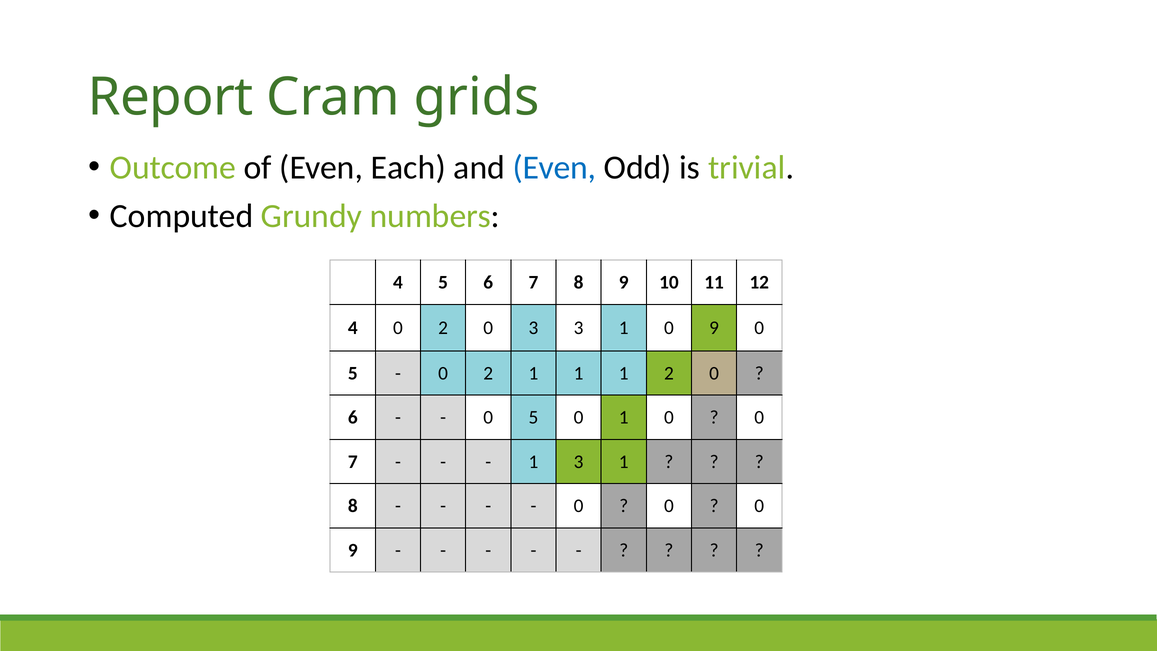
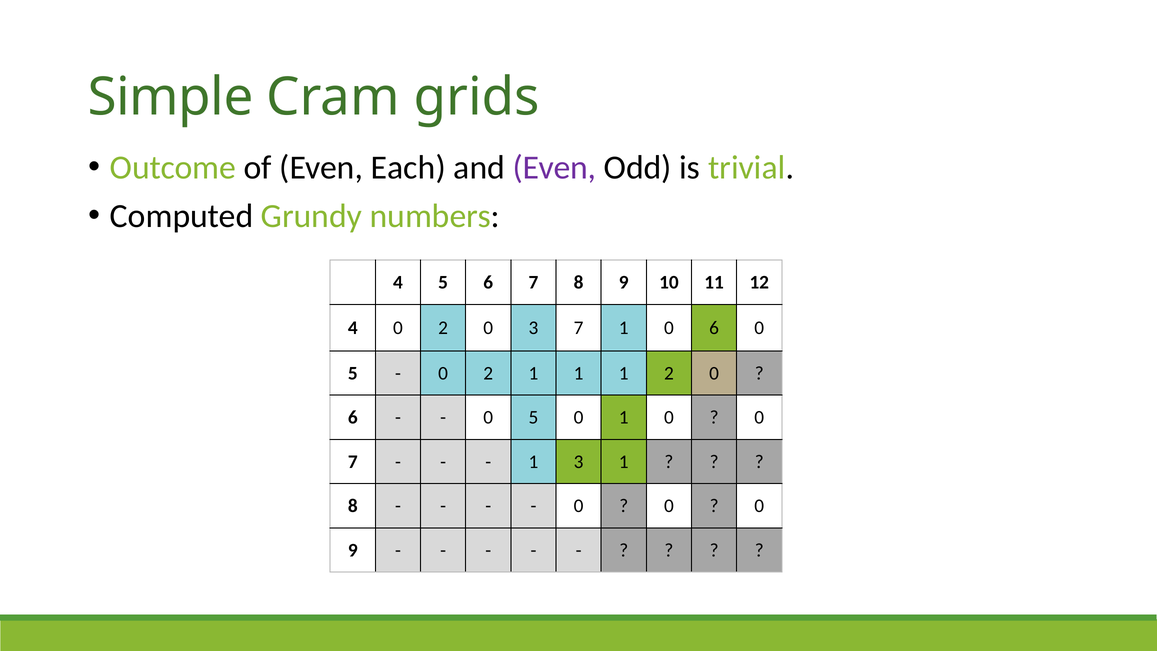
Report: Report -> Simple (171, 97)
Even colour: blue -> purple (554, 168)
3 3: 3 -> 7 (579, 328)
1 0 9: 9 -> 6 (714, 328)
